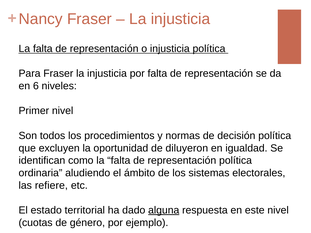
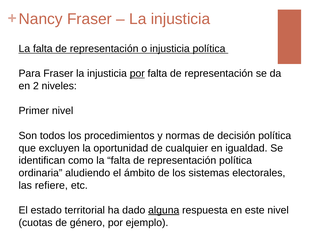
por underline: none -> present (137, 74)
6: 6 -> 2 (36, 86)
diluyeron: diluyeron -> cualquier (187, 148)
